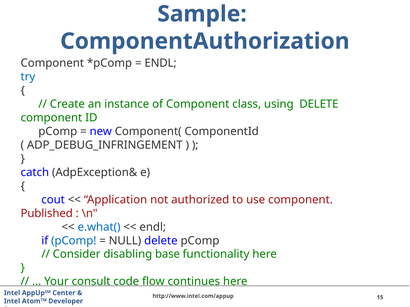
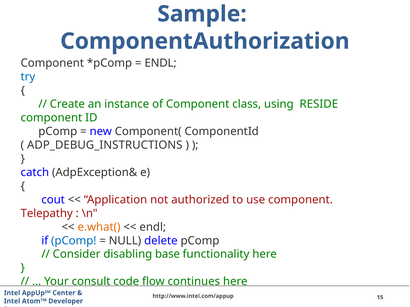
using DELETE: DELETE -> RESIDE (319, 104)
ADP_DEBUG_INFRINGEMENT: ADP_DEBUG_INFRINGEMENT -> ADP_DEBUG_INSTRUCTIONS (105, 145)
Published: Published -> Telepathy (47, 214)
e.what( colour: blue -> orange (99, 227)
